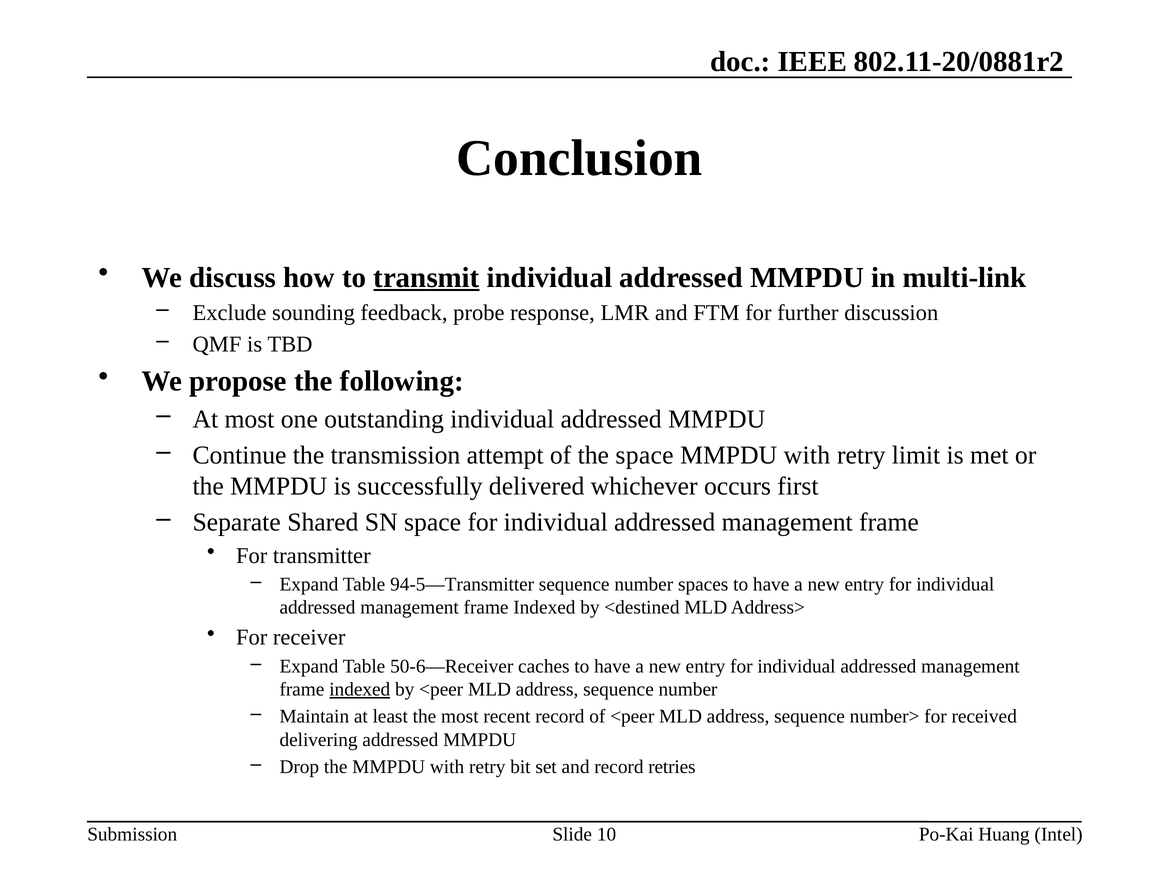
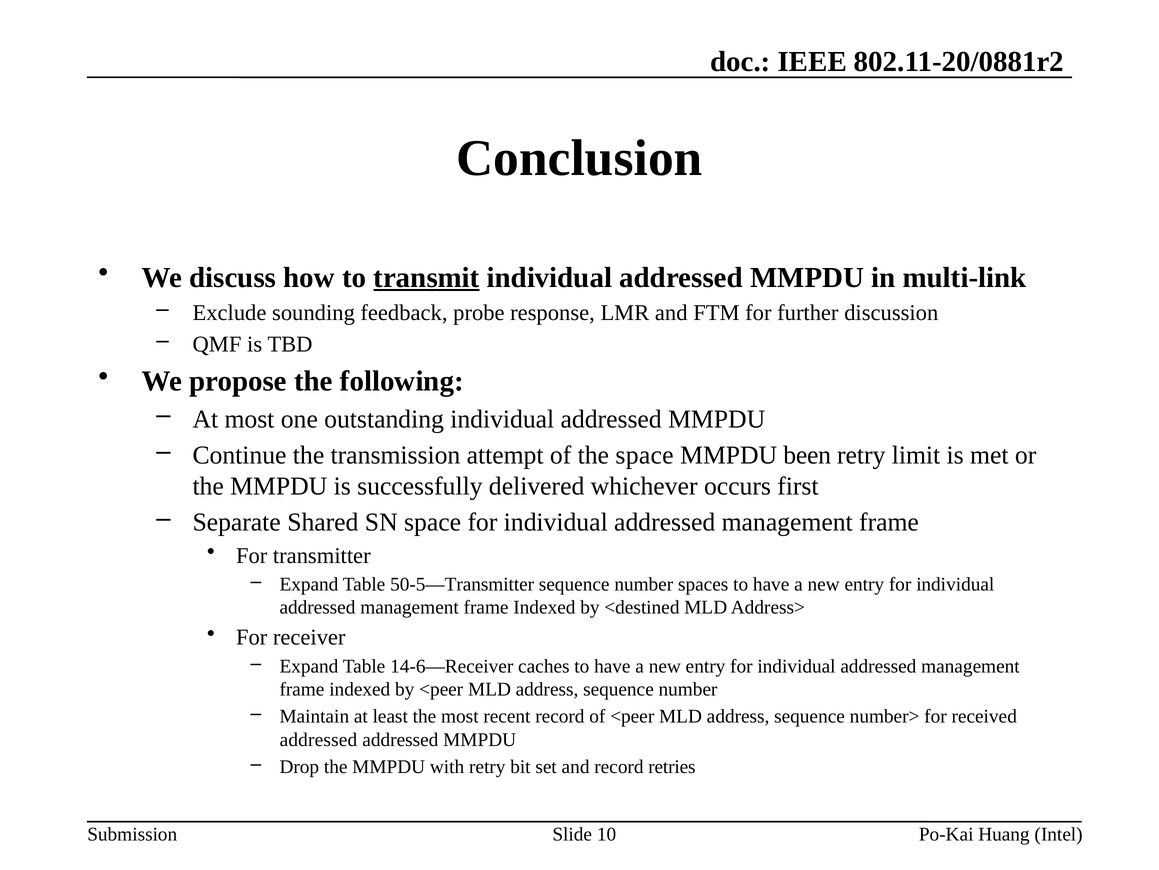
with: with -> been (807, 455)
94-5—Transmitter: 94-5—Transmitter -> 50-5—Transmitter (462, 584)
50-6—Receiver: 50-6—Receiver -> 14-6—Receiver (452, 666)
indexed underline: present -> none (360, 689)
delivering: delivering -> addressed (318, 739)
